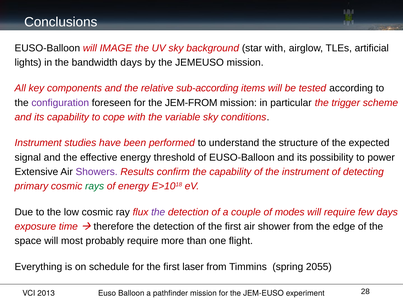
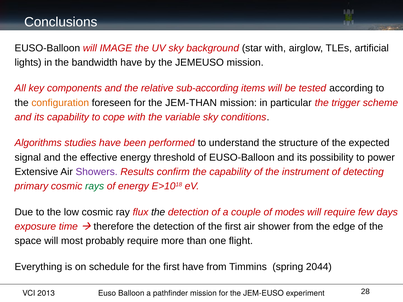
bandwidth days: days -> have (131, 63)
configuration colour: purple -> orange (60, 103)
JEM-FROM: JEM-FROM -> JEM-THAN (191, 103)
Instrument: Instrument -> Algorithms (38, 143)
the colour: purple -> black (158, 212)
first laser: laser -> have (193, 267)
2055: 2055 -> 2044 (319, 267)
